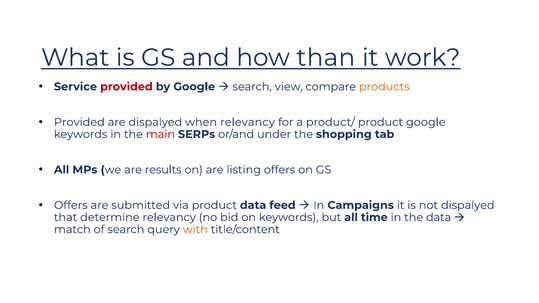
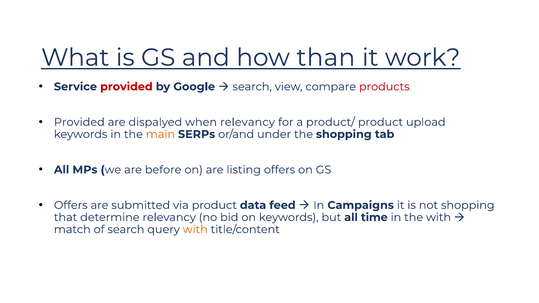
products colour: orange -> red (384, 87)
product google: google -> upload (426, 122)
main colour: red -> orange (160, 134)
results: results -> before (163, 170)
not dispalyed: dispalyed -> shopping (468, 205)
the data: data -> with (439, 217)
